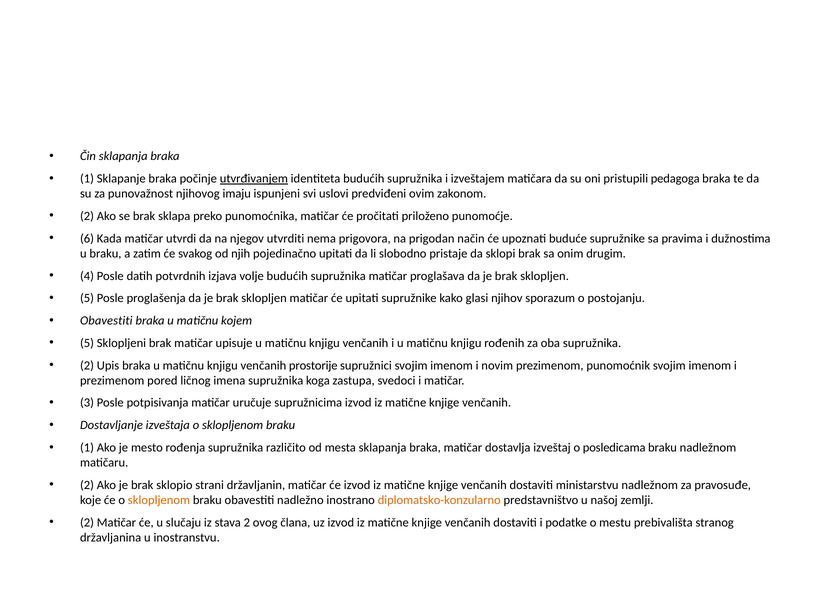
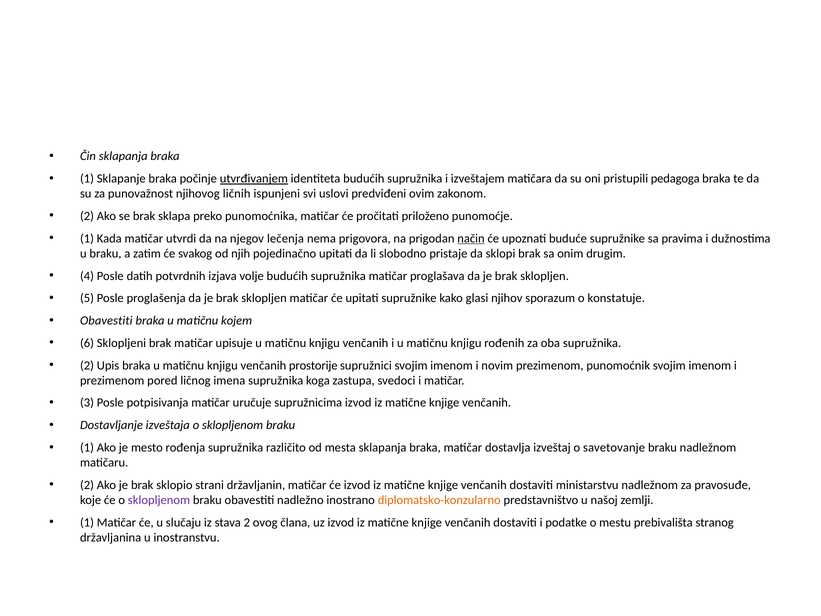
imaju: imaju -> ličnih (237, 194)
6: 6 -> 1 (87, 238)
utvrditi: utvrditi -> lečenja (285, 238)
način underline: none -> present (471, 238)
postojanju: postojanju -> konstatuje (616, 298)
5: 5 -> 6 (87, 343)
posledicama: posledicama -> savetovanje (614, 447)
sklopljenom colour: orange -> purple (159, 500)
2: 2 -> 1 (87, 522)
